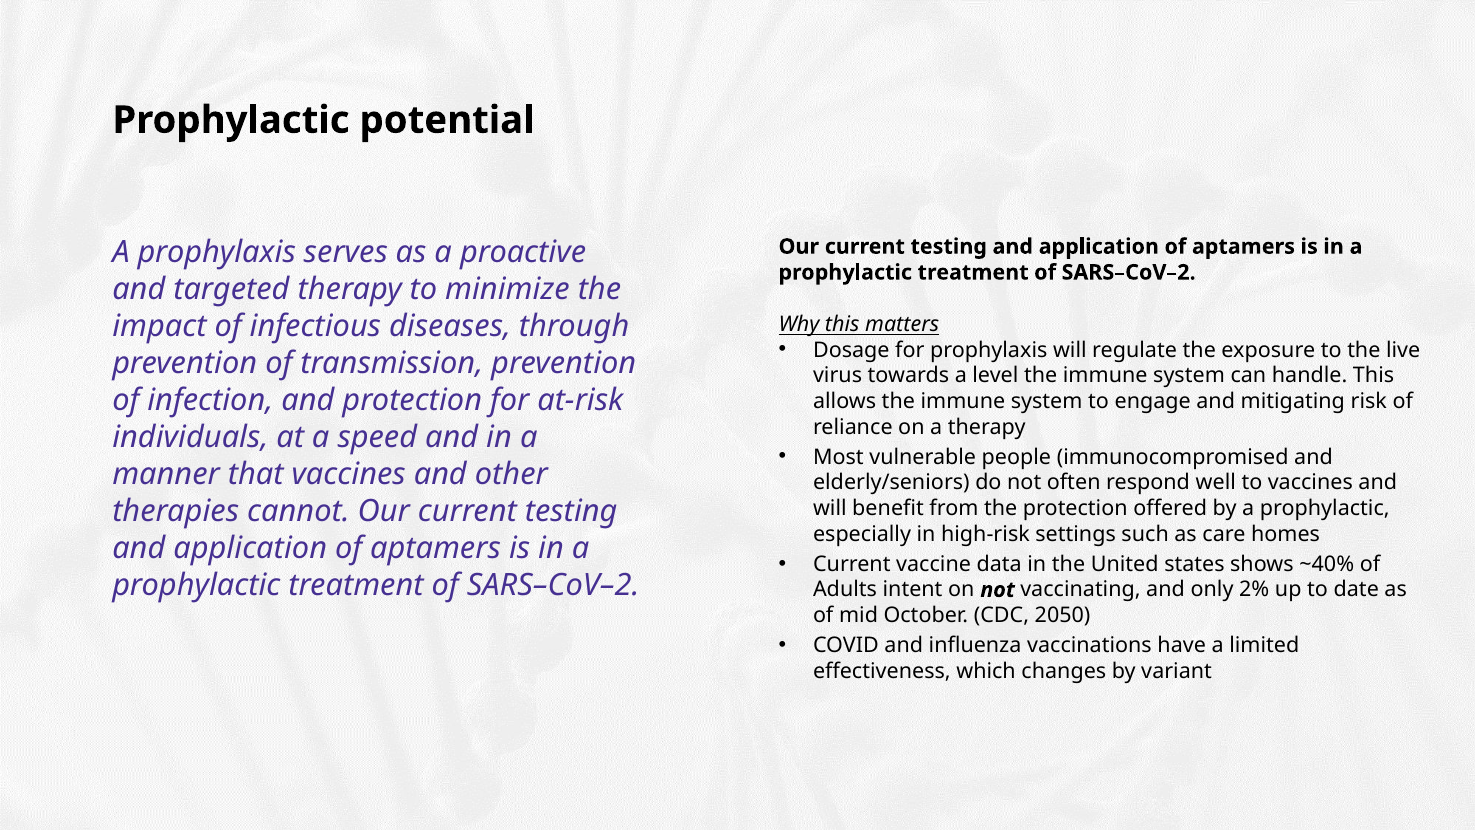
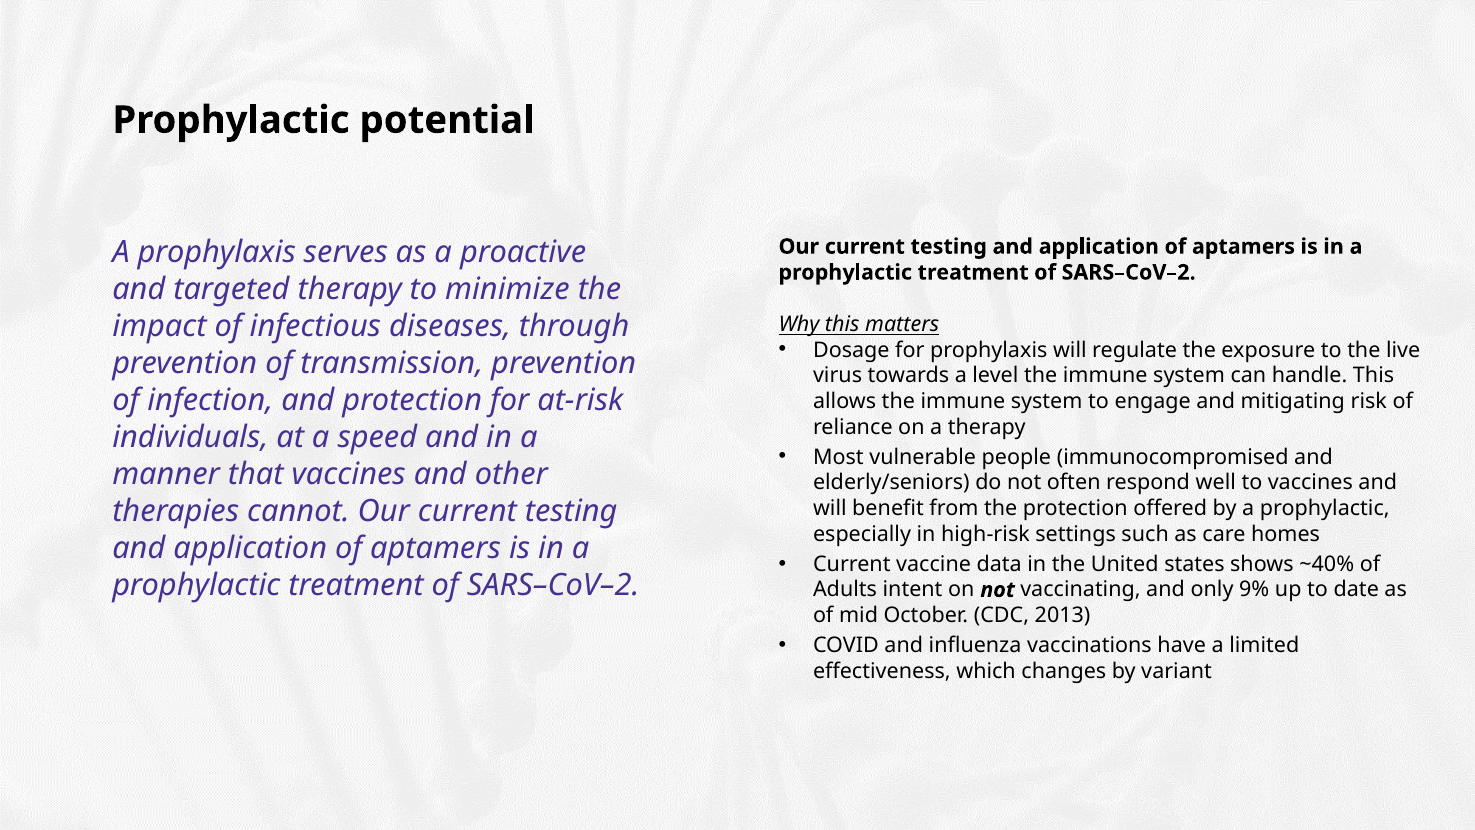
2%: 2% -> 9% (1254, 590)
2050: 2050 -> 2013 (1063, 615)
